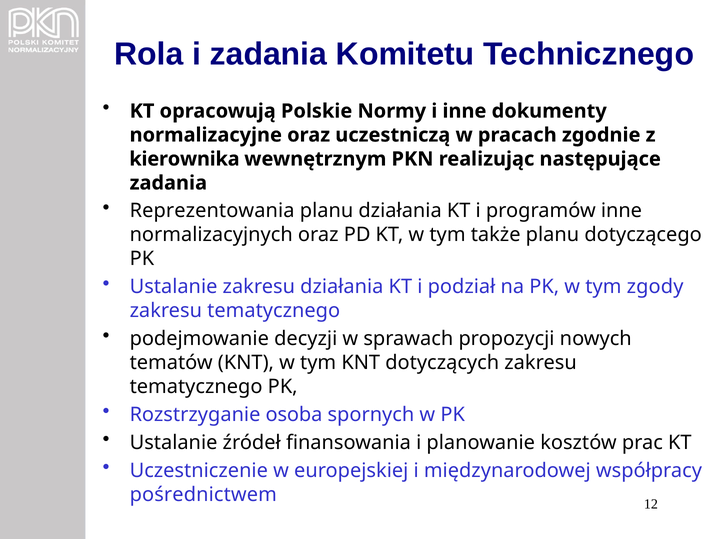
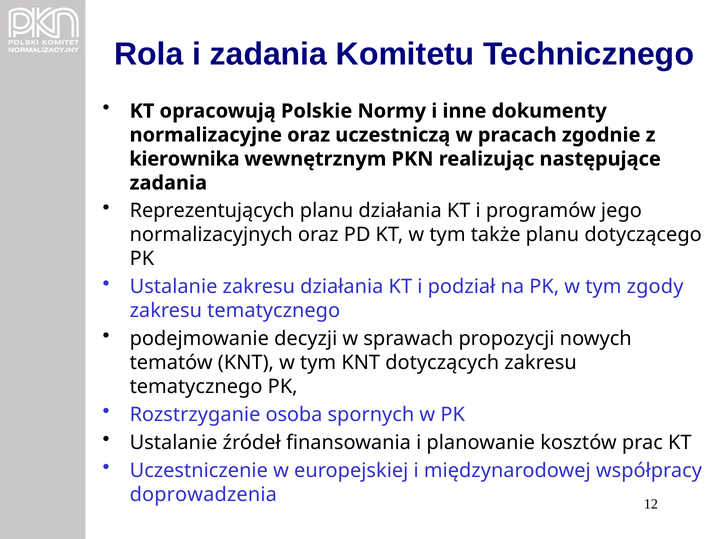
Reprezentowania: Reprezentowania -> Reprezentujących (212, 211)
programów inne: inne -> jego (621, 211)
pośrednictwem: pośrednictwem -> doprowadzenia (203, 495)
